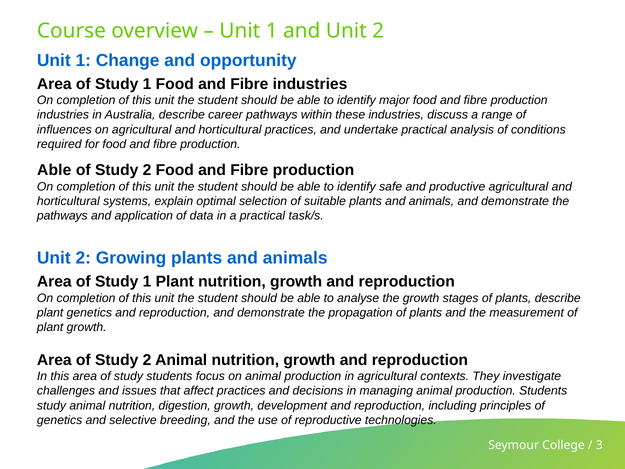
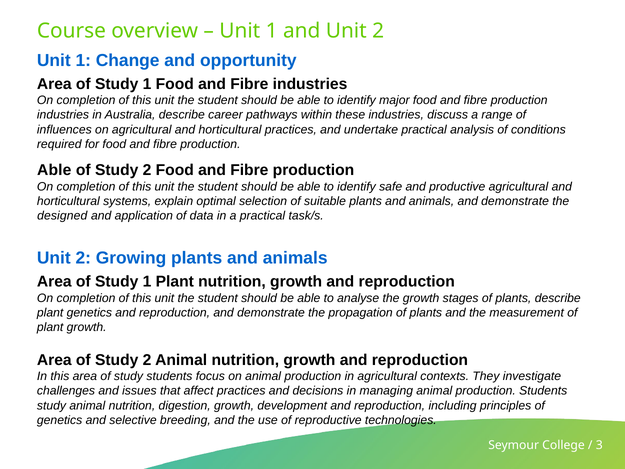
pathways: pathways -> designed (62, 216)
